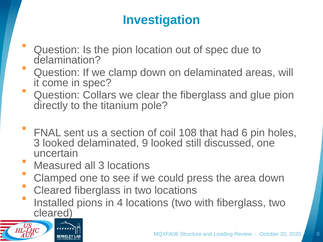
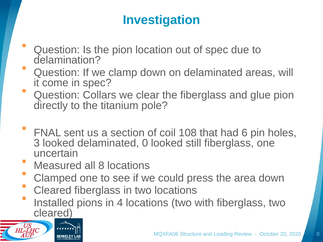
9: 9 -> 0 (145, 143)
still discussed: discussed -> fiberglass (229, 143)
all 3: 3 -> 8 (101, 166)
